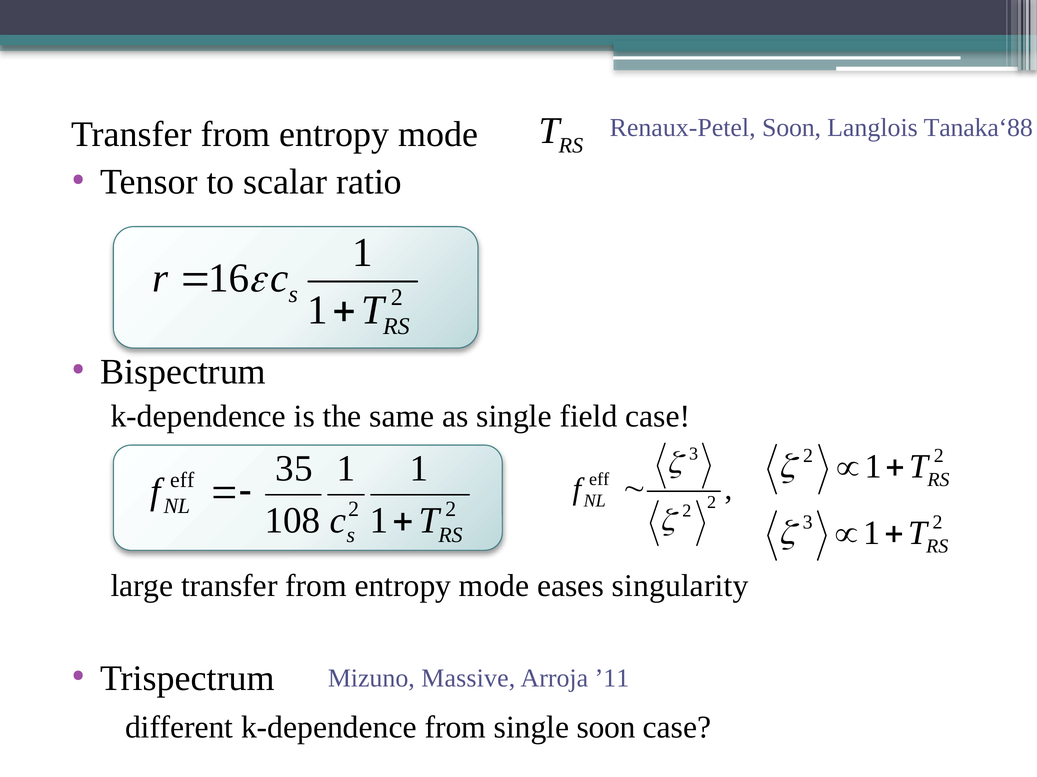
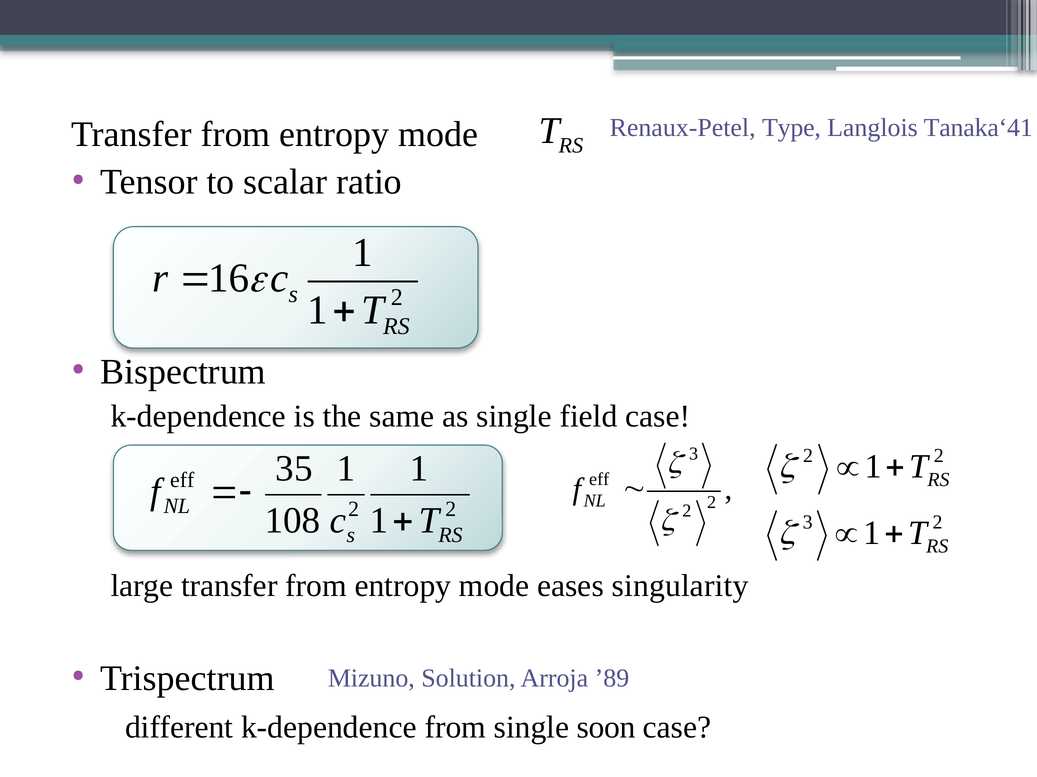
Renaux-Petel Soon: Soon -> Type (792, 128)
Tanaka‘88: Tanaka‘88 -> Tanaka‘41 (978, 128)
Massive: Massive -> Solution (468, 679)
’11: ’11 -> ’89 (612, 679)
